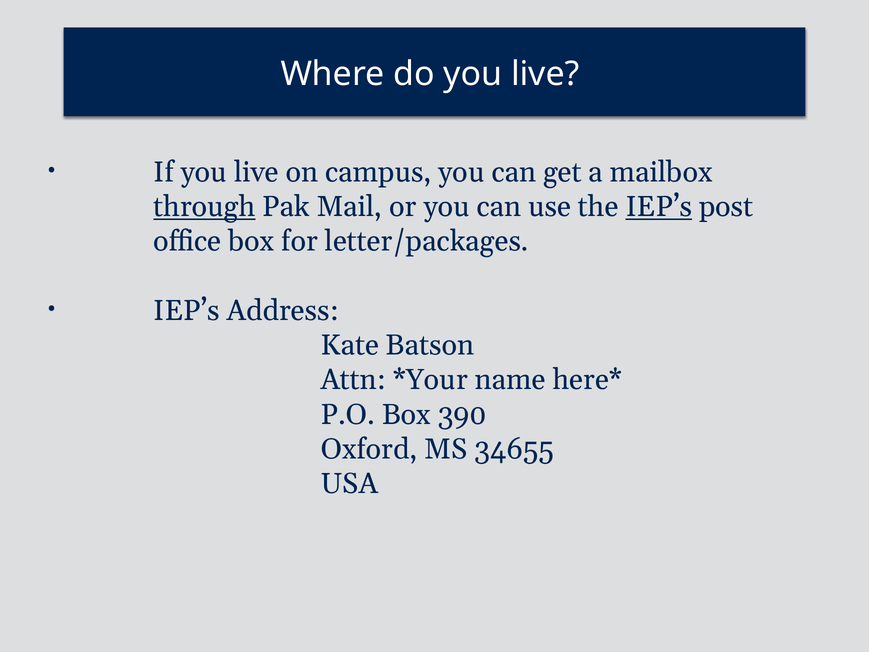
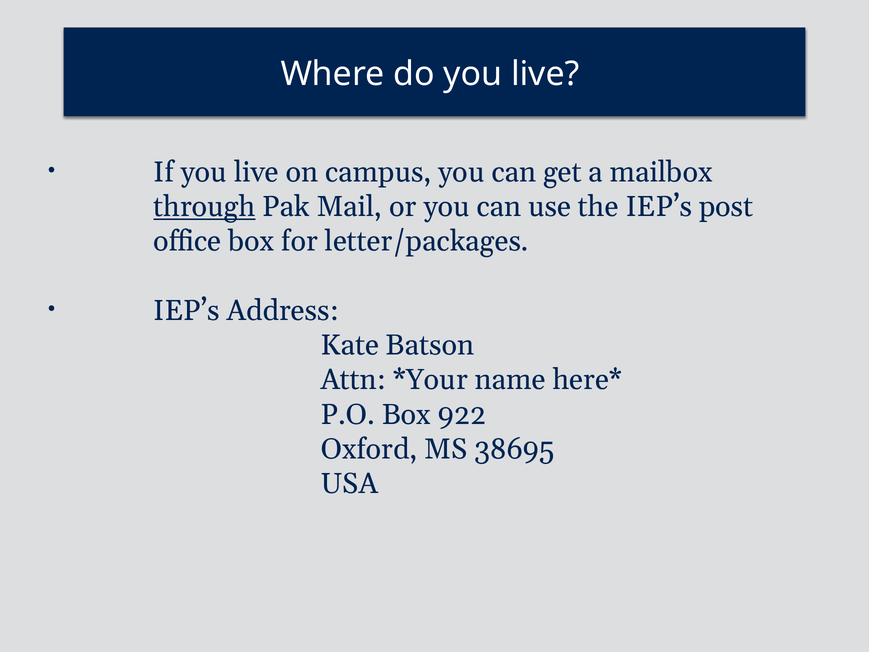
IEP’s underline: present -> none (659, 207)
390: 390 -> 922 (462, 414)
34655: 34655 -> 38695 (514, 449)
